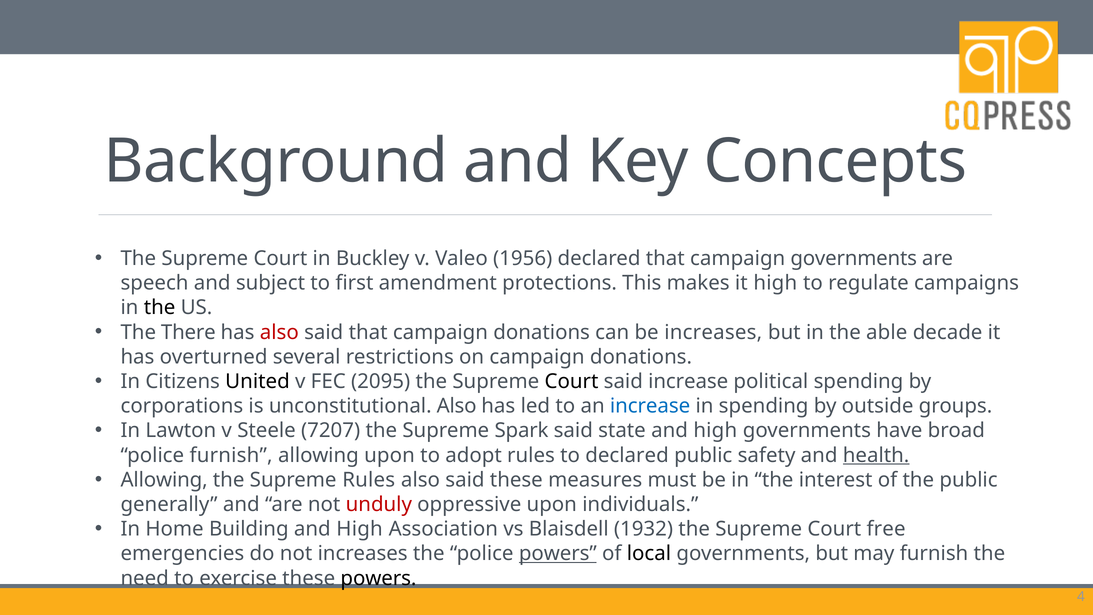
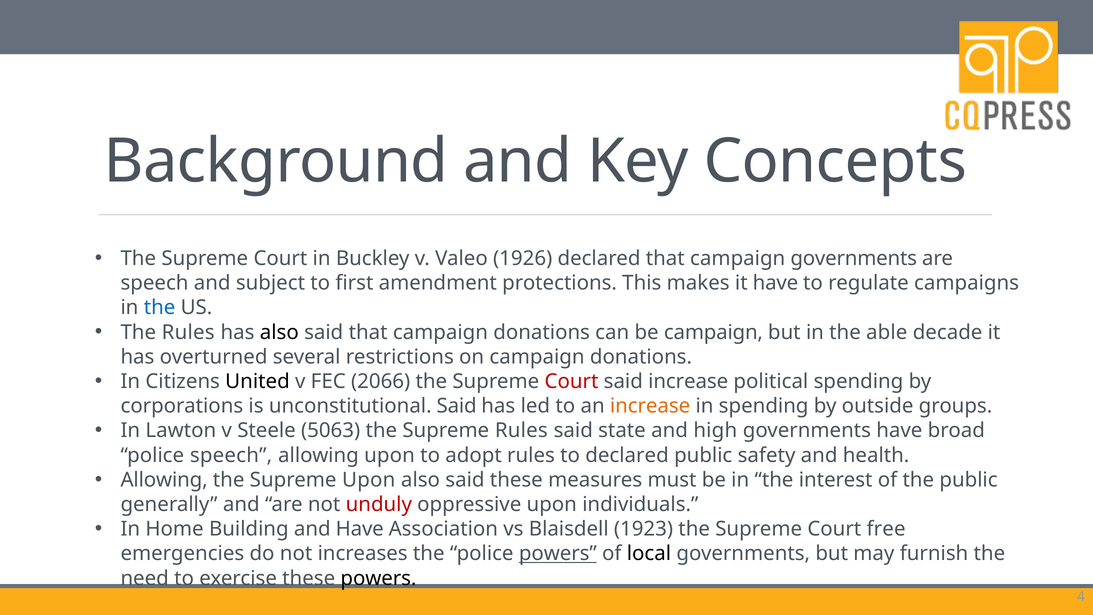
1956: 1956 -> 1926 (523, 258)
it high: high -> have (776, 283)
the colour: black -> blue (160, 308)
The There: There -> Rules (188, 332)
also colour: red -> black (279, 332)
be increases: increases -> campaign (713, 332)
2095: 2095 -> 2066 (381, 381)
Court colour: black -> red (571, 381)
unconstitutional Also: Also -> Said (457, 406)
increase colour: blue -> orange (650, 406)
7207: 7207 -> 5063 (331, 431)
Supreme Spark: Spark -> Rules (521, 431)
police furnish: furnish -> speech (231, 455)
health underline: present -> none (876, 455)
Supreme Rules: Rules -> Upon (369, 480)
Building and High: High -> Have (360, 529)
1932: 1932 -> 1923 (643, 529)
